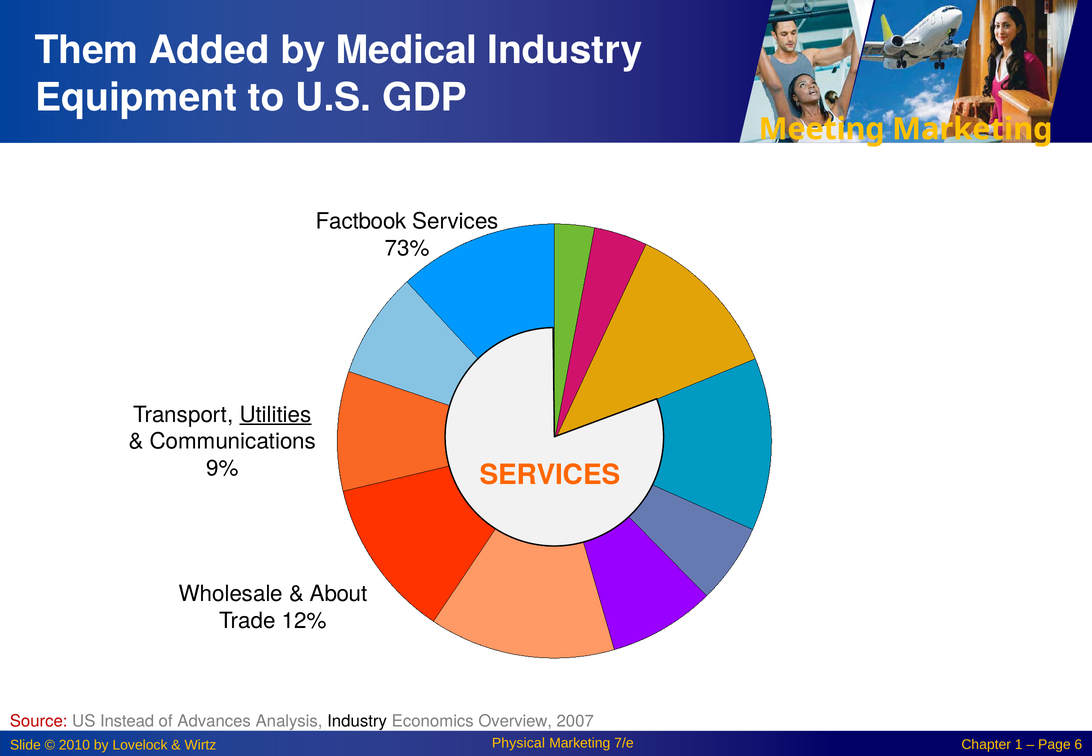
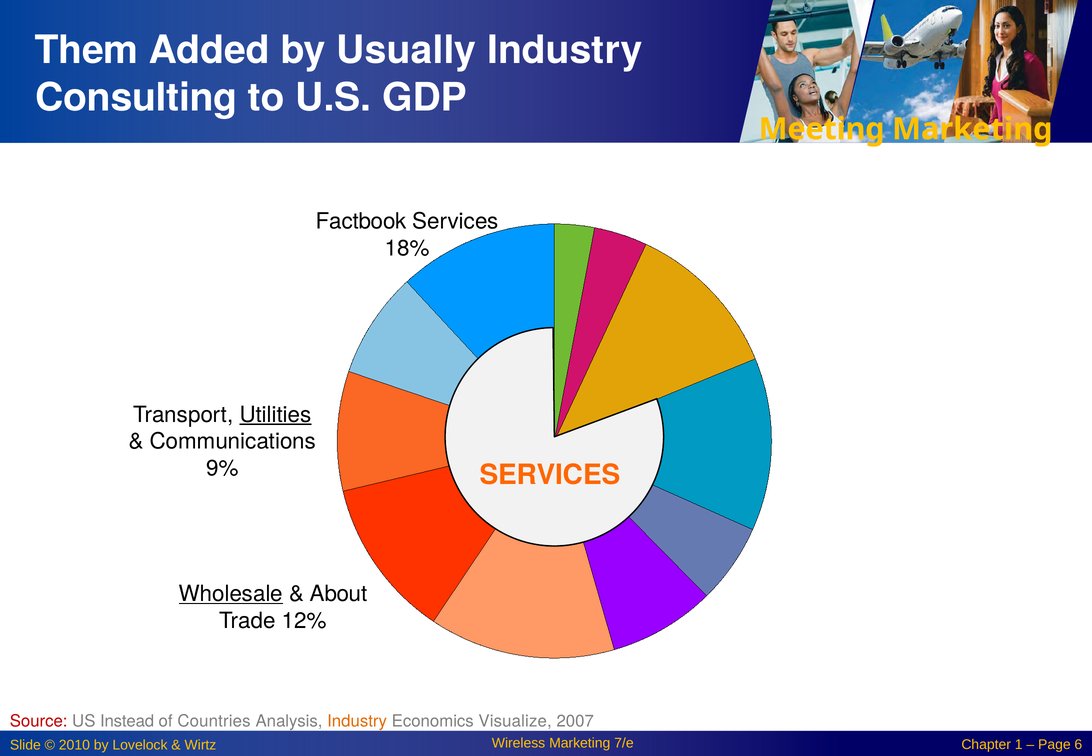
Medical: Medical -> Usually (406, 51)
Equipment: Equipment -> Consulting (136, 98)
73%: 73% -> 18% (407, 248)
Wholesale underline: none -> present (231, 594)
Advances: Advances -> Countries (214, 722)
Industry colour: black -> orange (357, 722)
Overview: Overview -> Visualize (515, 722)
Physical: Physical -> Wireless (519, 743)
